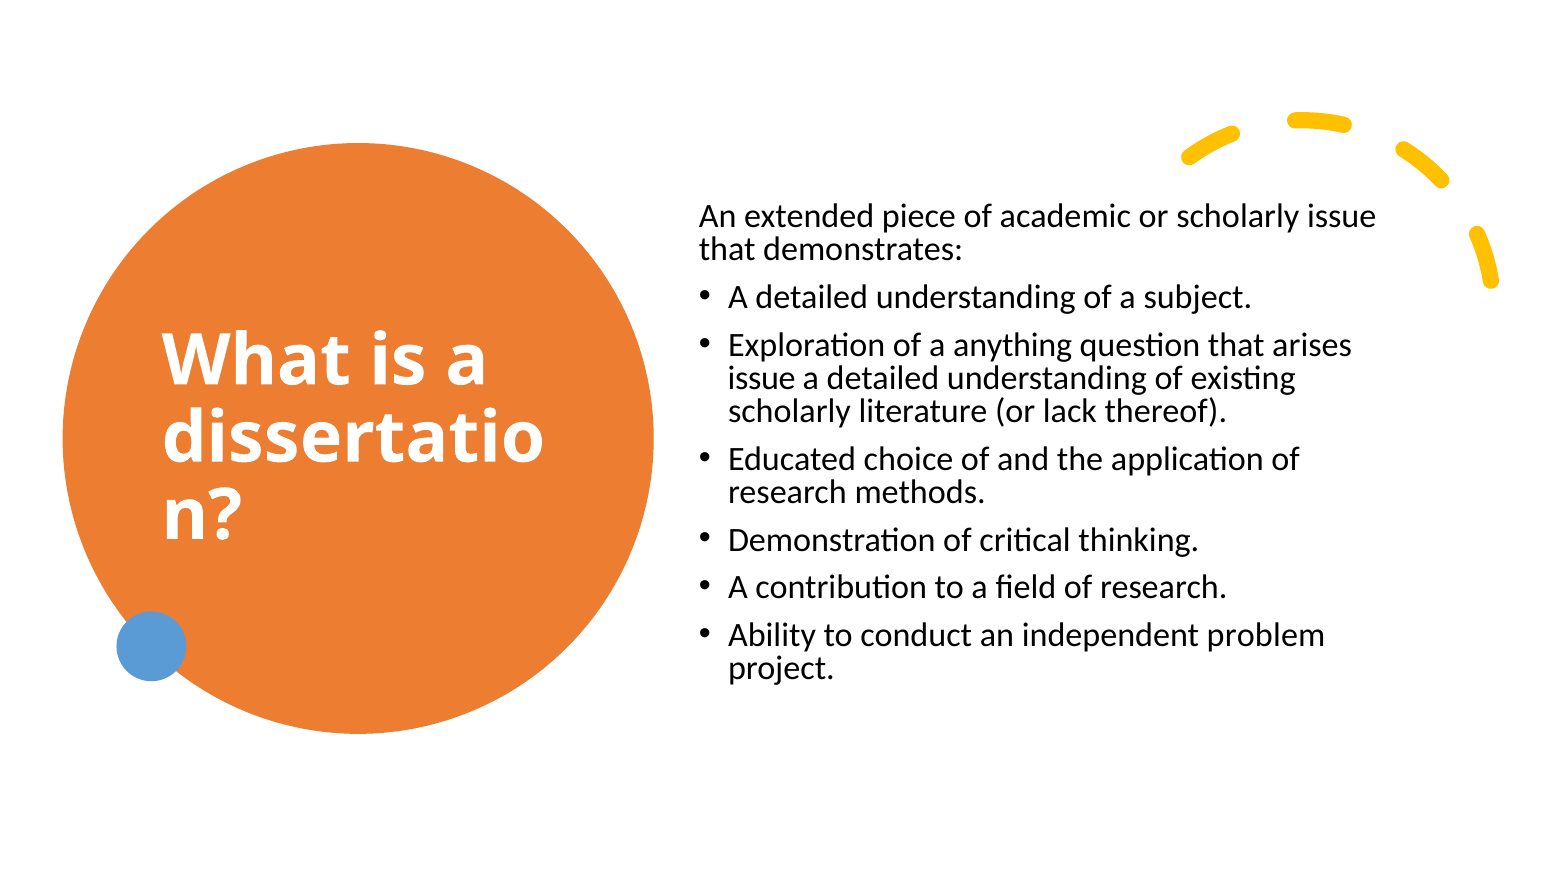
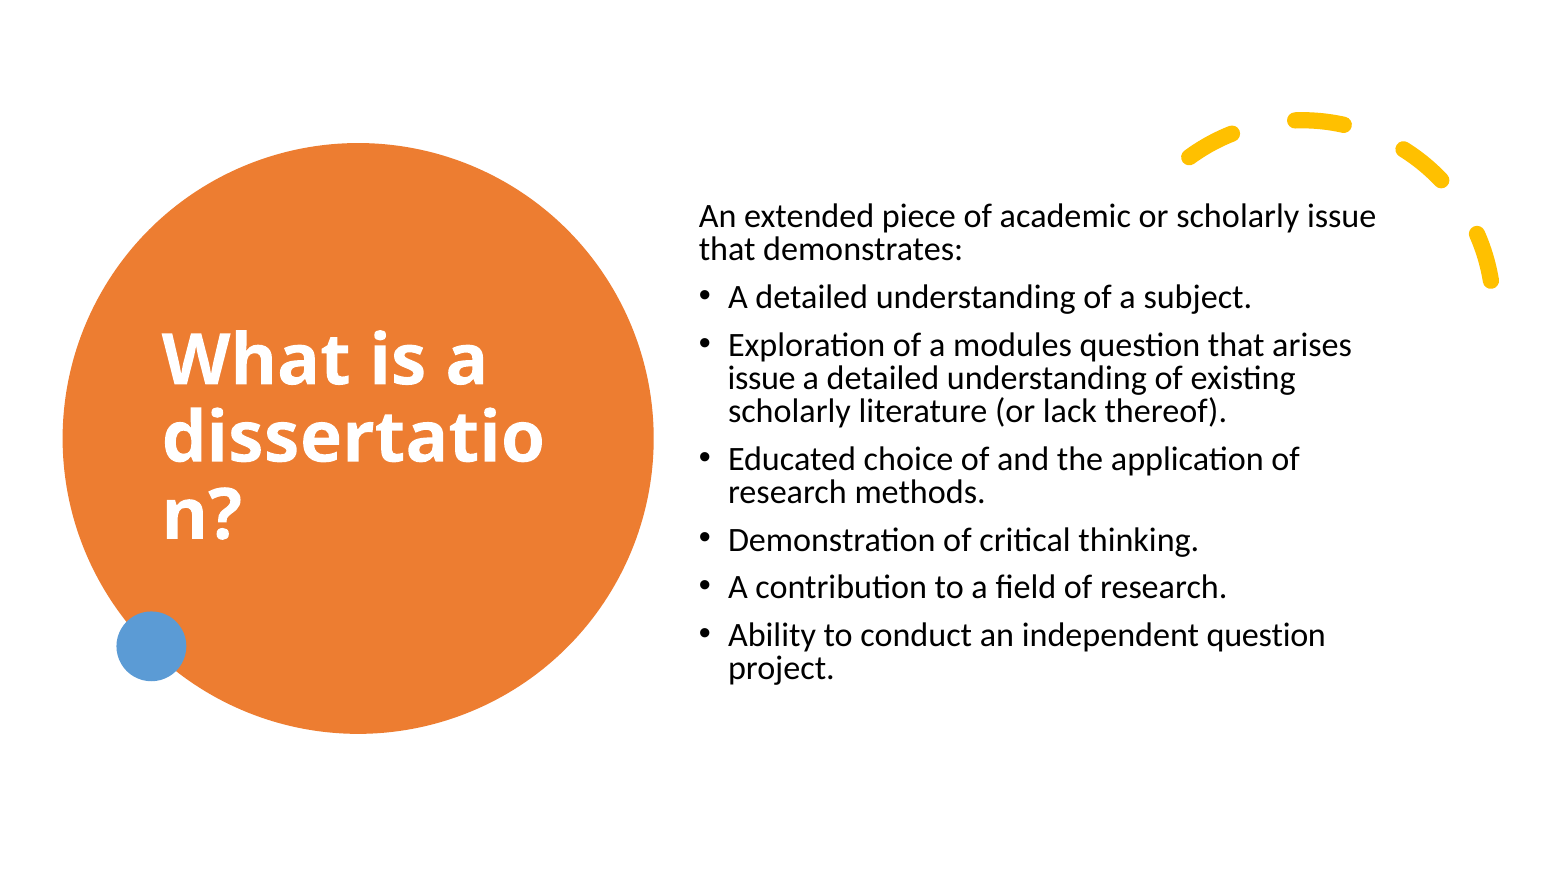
anything: anything -> modules (1013, 345)
independent problem: problem -> question (1266, 636)
